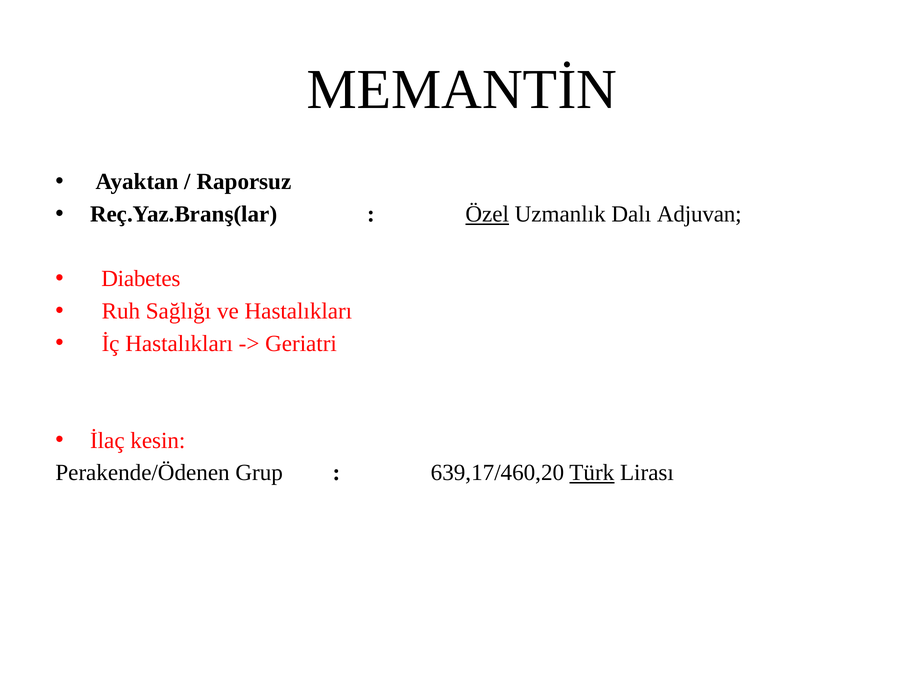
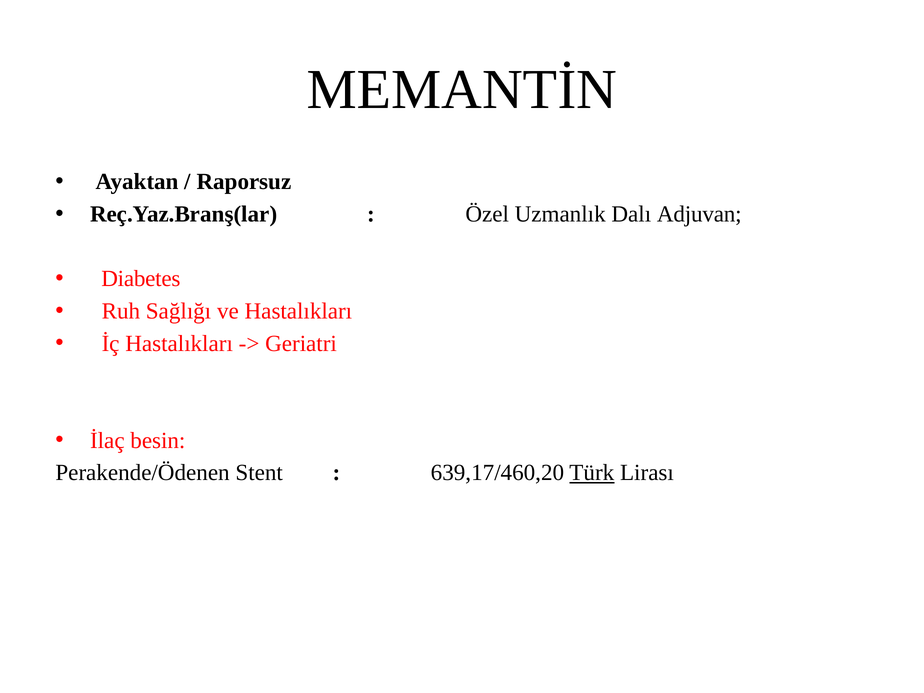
Özel underline: present -> none (487, 214)
kesin: kesin -> besin (158, 441)
Grup: Grup -> Stent (259, 473)
